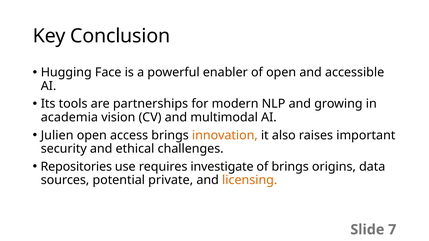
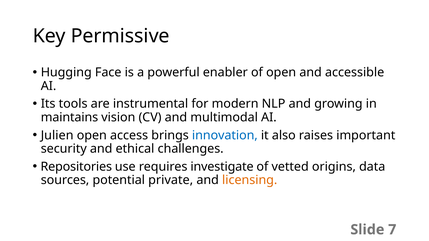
Conclusion: Conclusion -> Permissive (120, 36)
partnerships: partnerships -> instrumental (151, 104)
academia: academia -> maintains (69, 117)
innovation colour: orange -> blue (225, 135)
of brings: brings -> vetted (290, 167)
